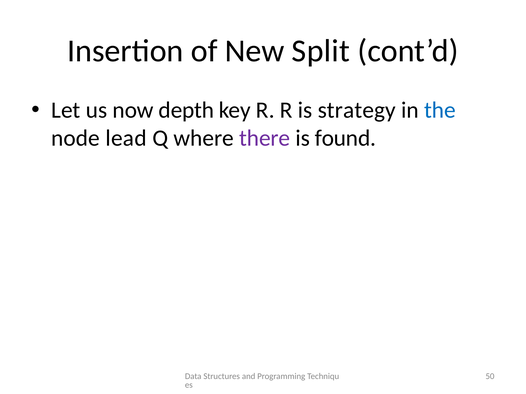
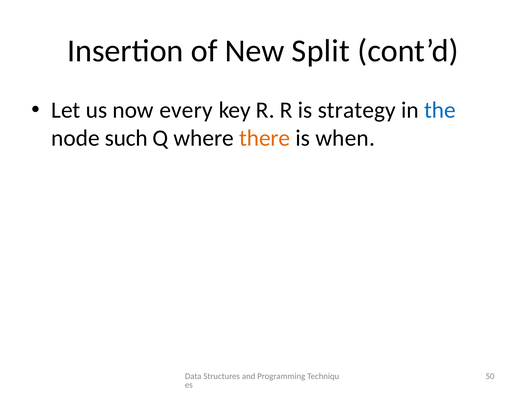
depth: depth -> every (186, 110)
lead: lead -> such (126, 138)
there colour: purple -> orange (265, 138)
found: found -> when (345, 138)
